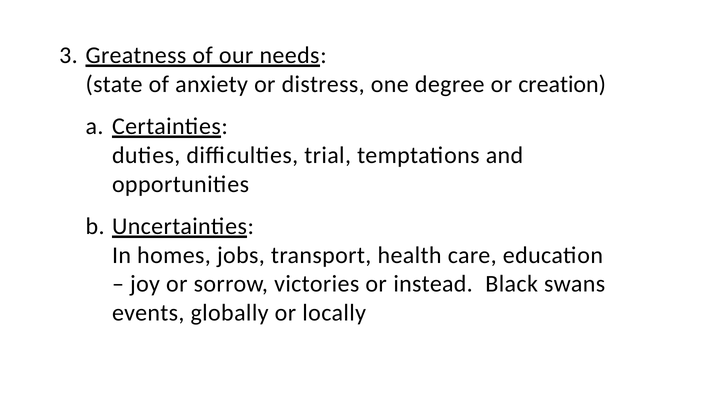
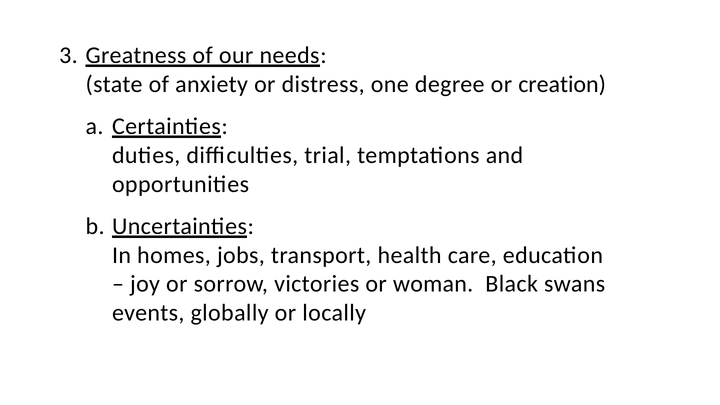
instead: instead -> woman (433, 284)
